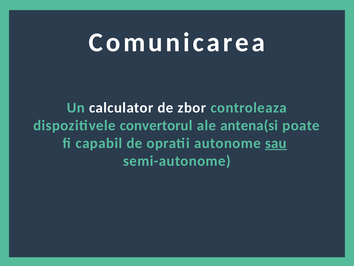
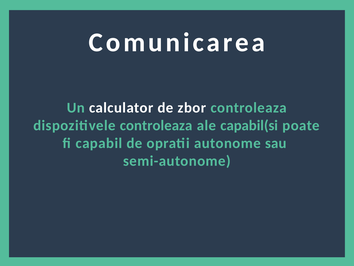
dispozitivele convertorul: convertorul -> controleaza (156, 125)
antena(si: antena(si -> capabil(si (249, 125)
sau underline: present -> none (276, 143)
